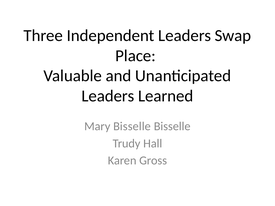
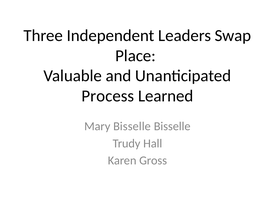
Leaders: Leaders -> Process (108, 96)
